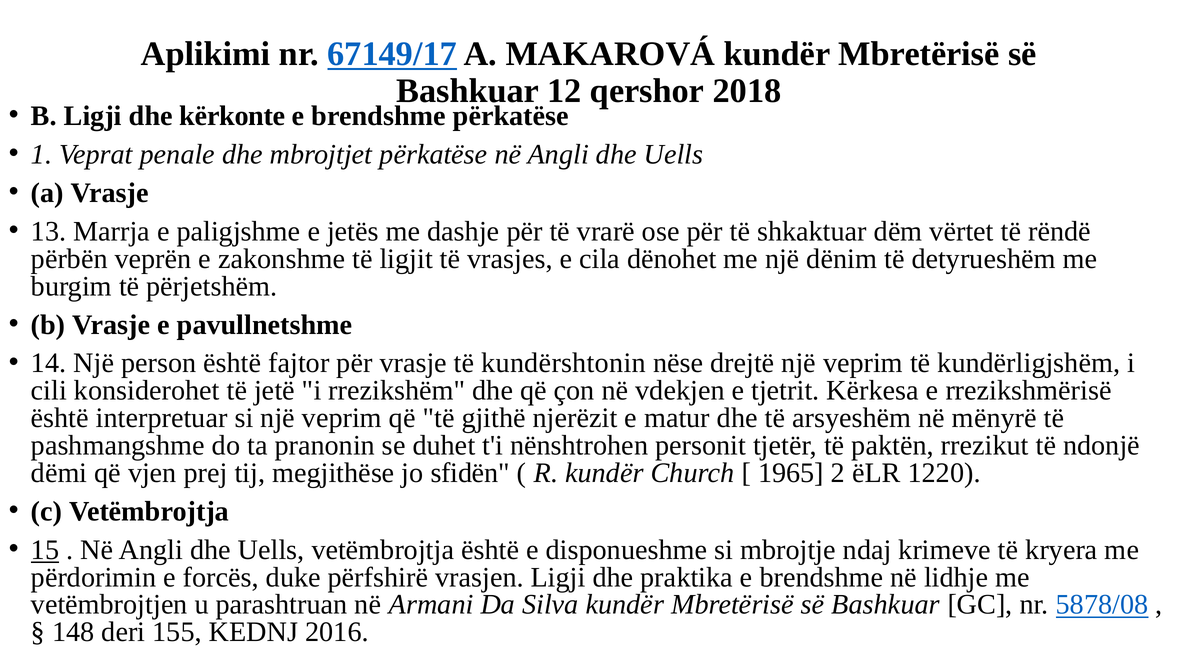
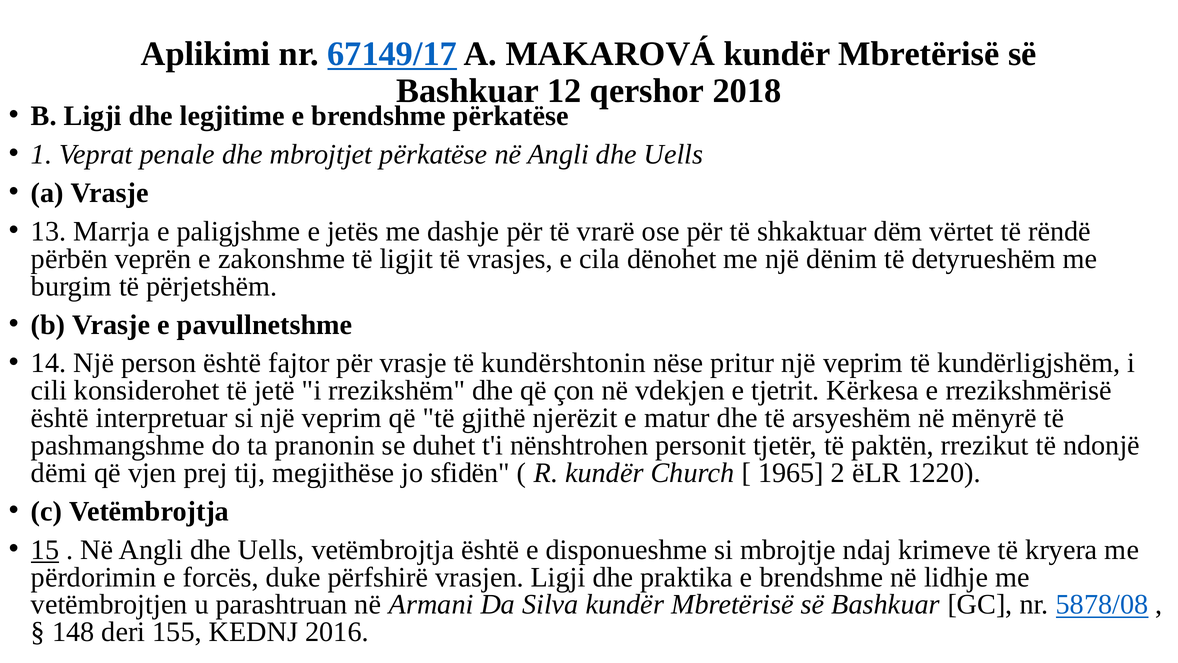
kërkonte: kërkonte -> legjitime (232, 116)
drejtë: drejtë -> pritur (742, 363)
